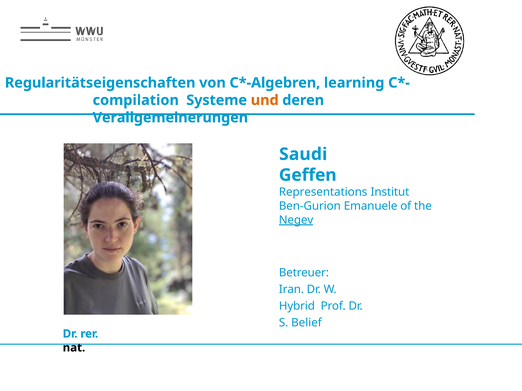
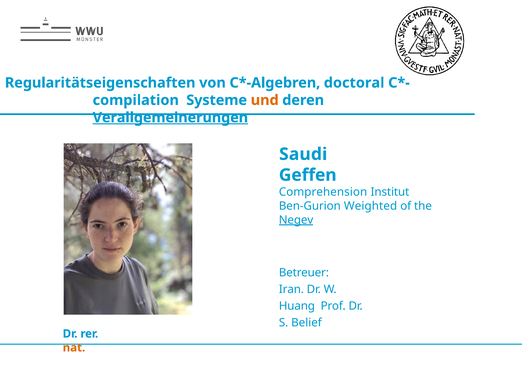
learning: learning -> doctoral (354, 83)
Verallgemeinerungen underline: none -> present (170, 118)
Representations: Representations -> Comprehension (323, 192)
Emanuele: Emanuele -> Weighted (371, 206)
Hybrid: Hybrid -> Huang (297, 306)
nat colour: black -> orange (74, 348)
